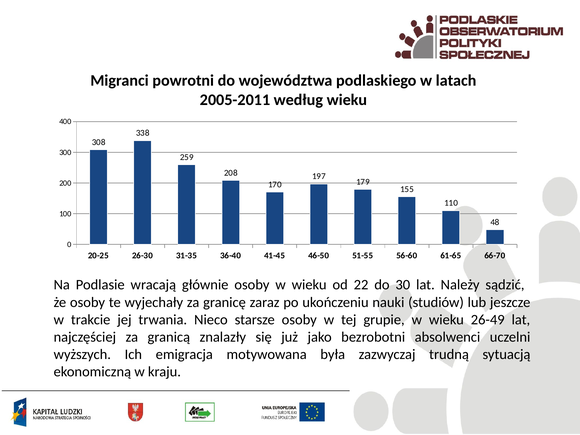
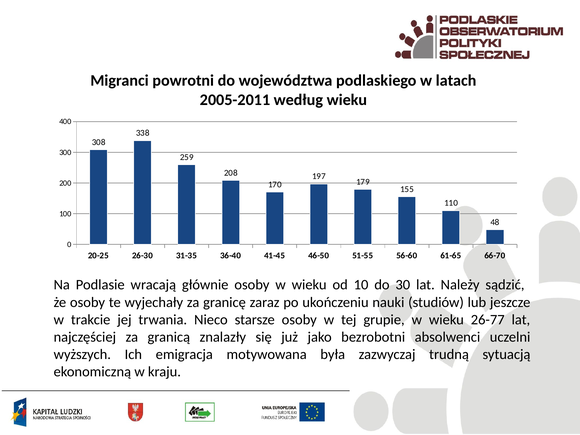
22: 22 -> 10 (361, 285)
26-49: 26-49 -> 26-77 (488, 320)
